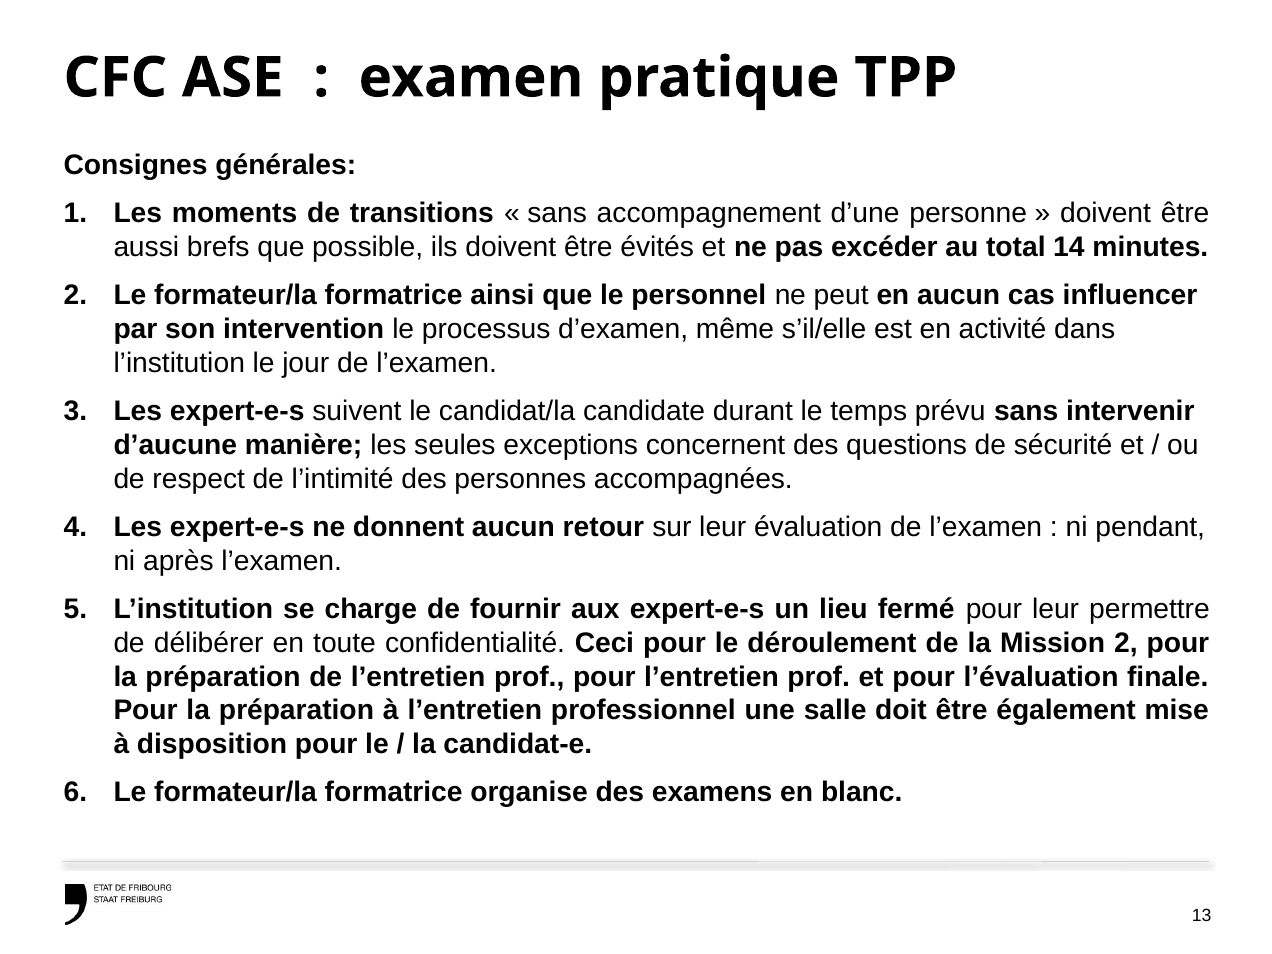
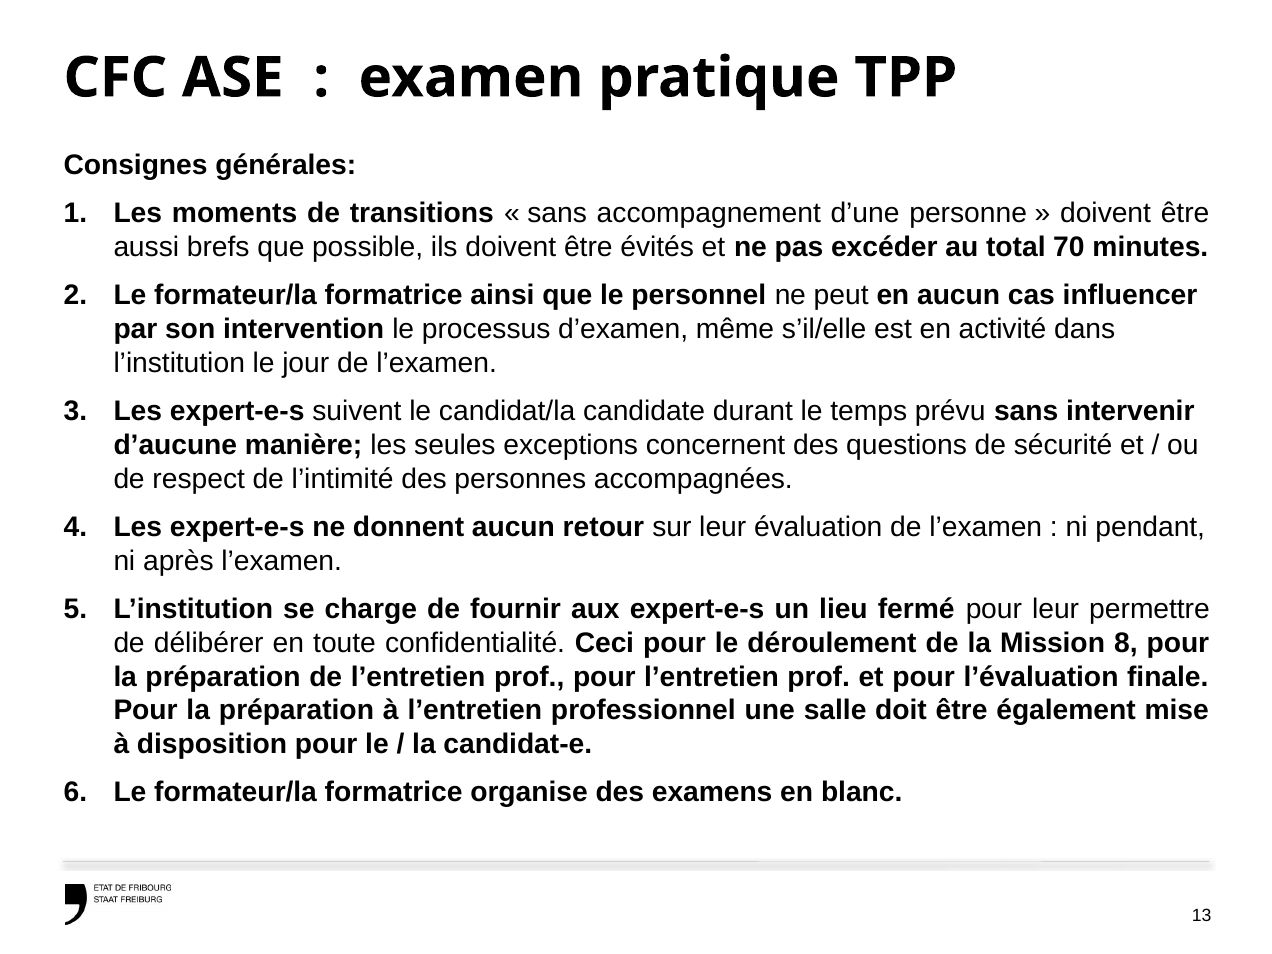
14: 14 -> 70 (1069, 247)
Mission 2: 2 -> 8 (1126, 643)
